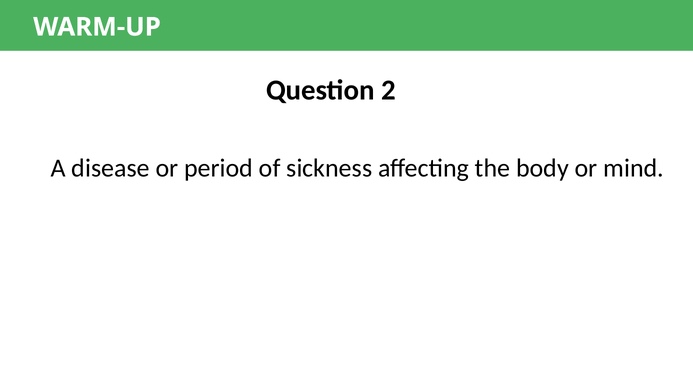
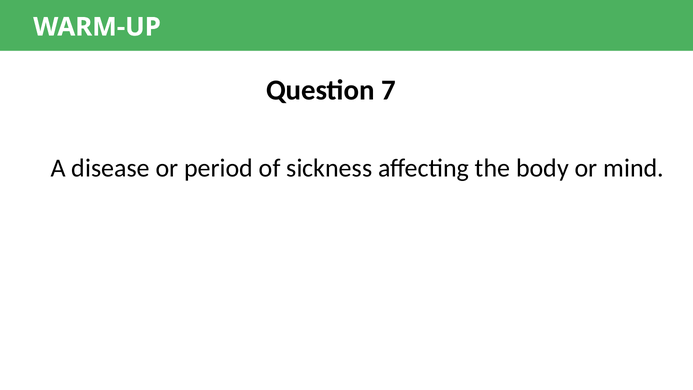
2: 2 -> 7 (389, 90)
